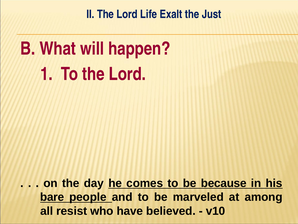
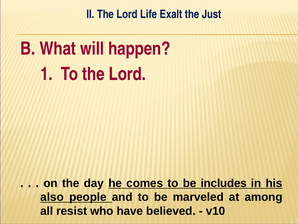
because: because -> includes (224, 183)
bare: bare -> also (52, 197)
